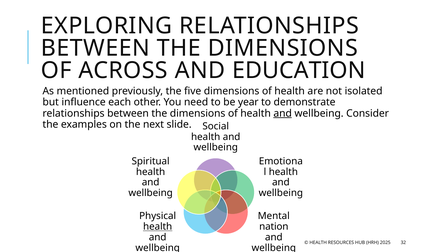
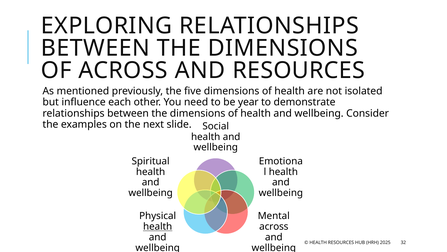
AND EDUCATION: EDUCATION -> RESOURCES (299, 70)
and underline: present -> none (283, 113)
nation: nation -> across (274, 226)
